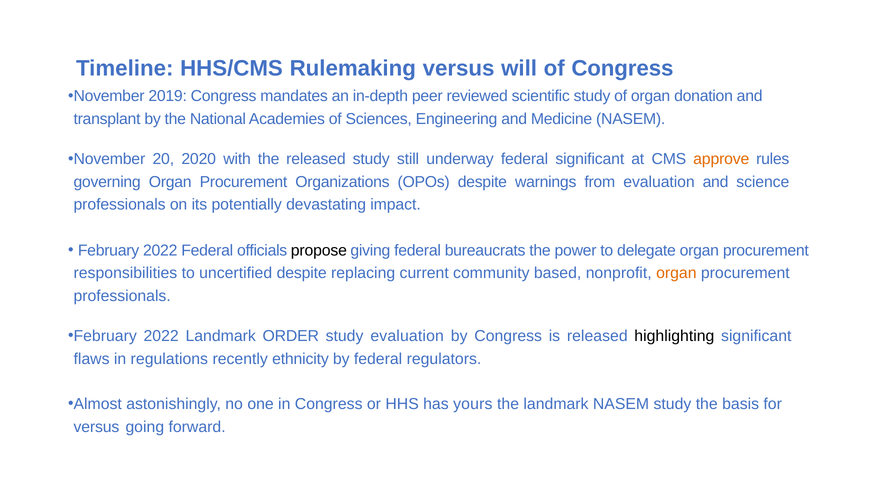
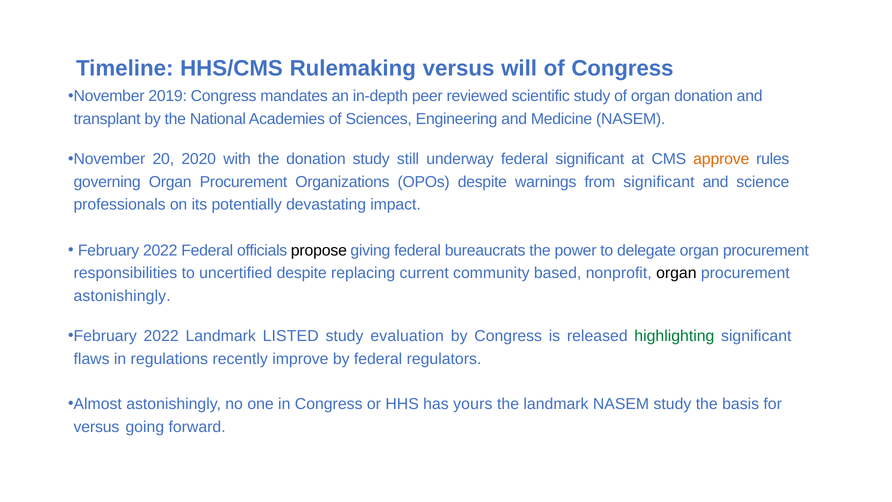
the released: released -> donation (316, 159)
from evaluation: evaluation -> significant (659, 182)
organ colour: orange -> black (676, 273)
professionals: professionals -> astonishingly (122, 296)
ORDER: ORDER -> LISTED (291, 336)
highlighting colour: black -> green (674, 336)
ethnicity: ethnicity -> improve (300, 359)
